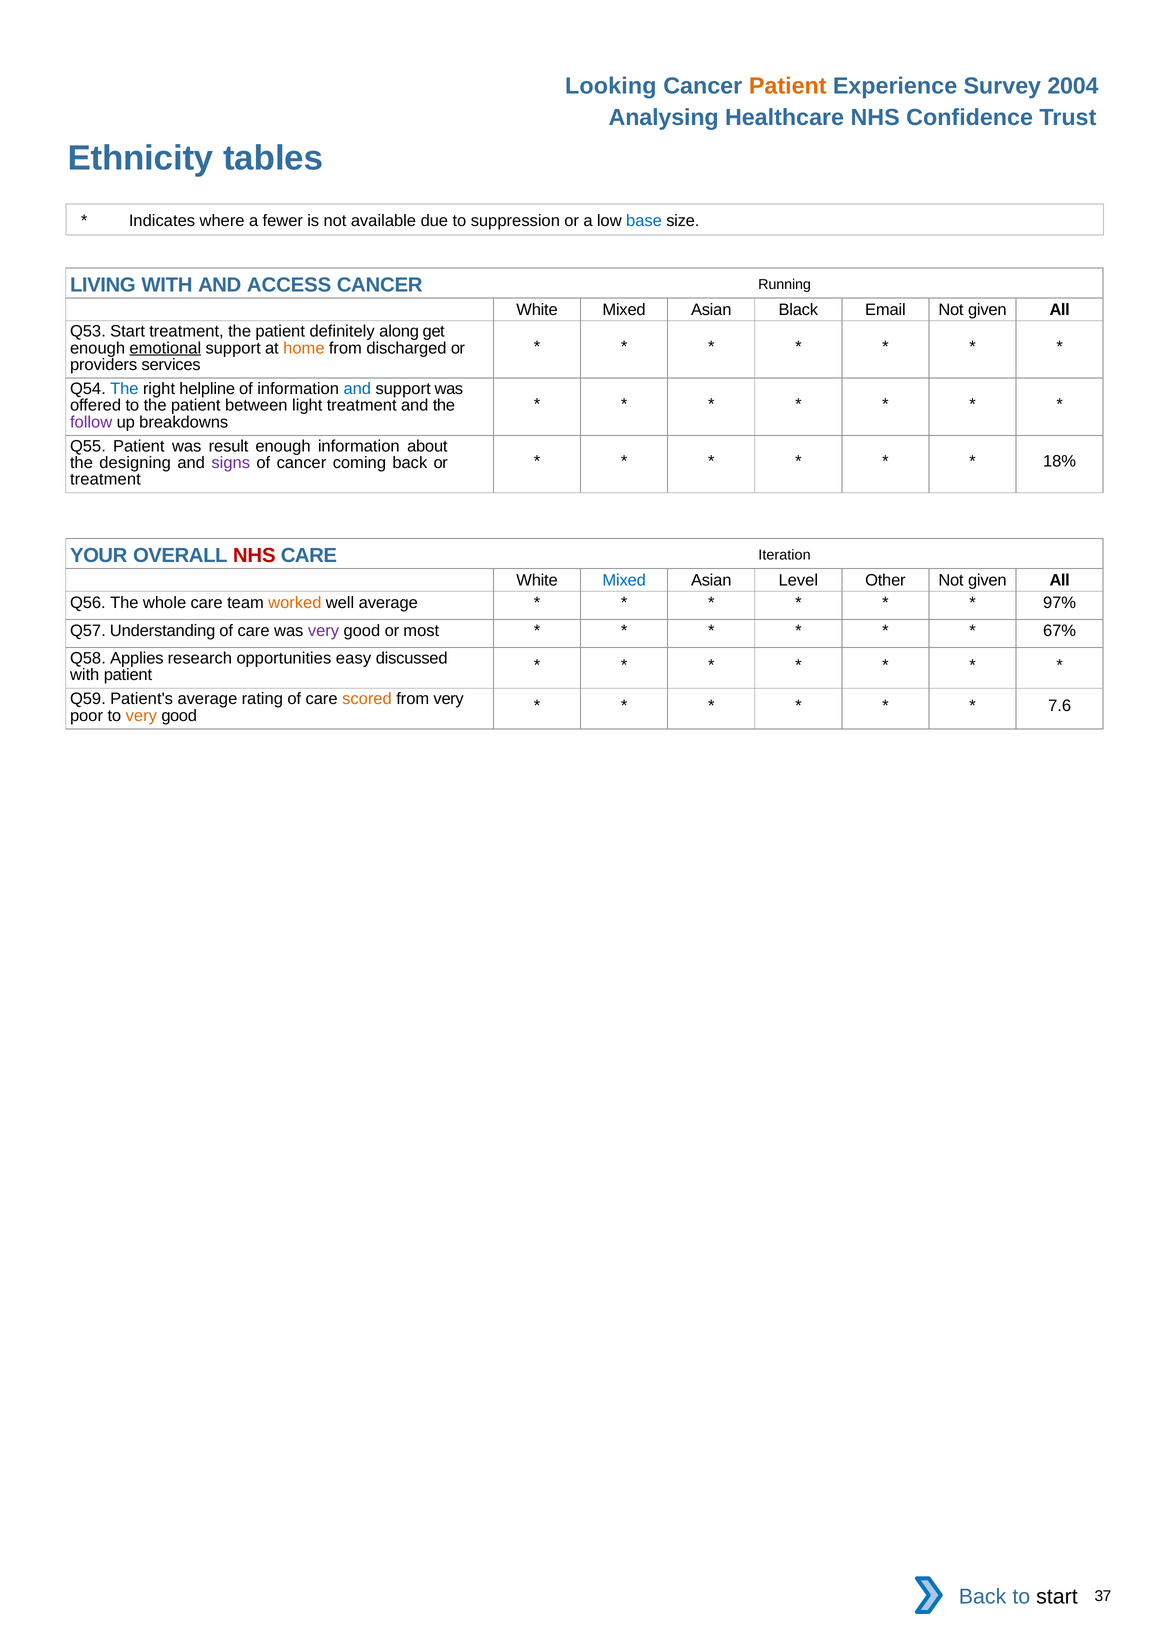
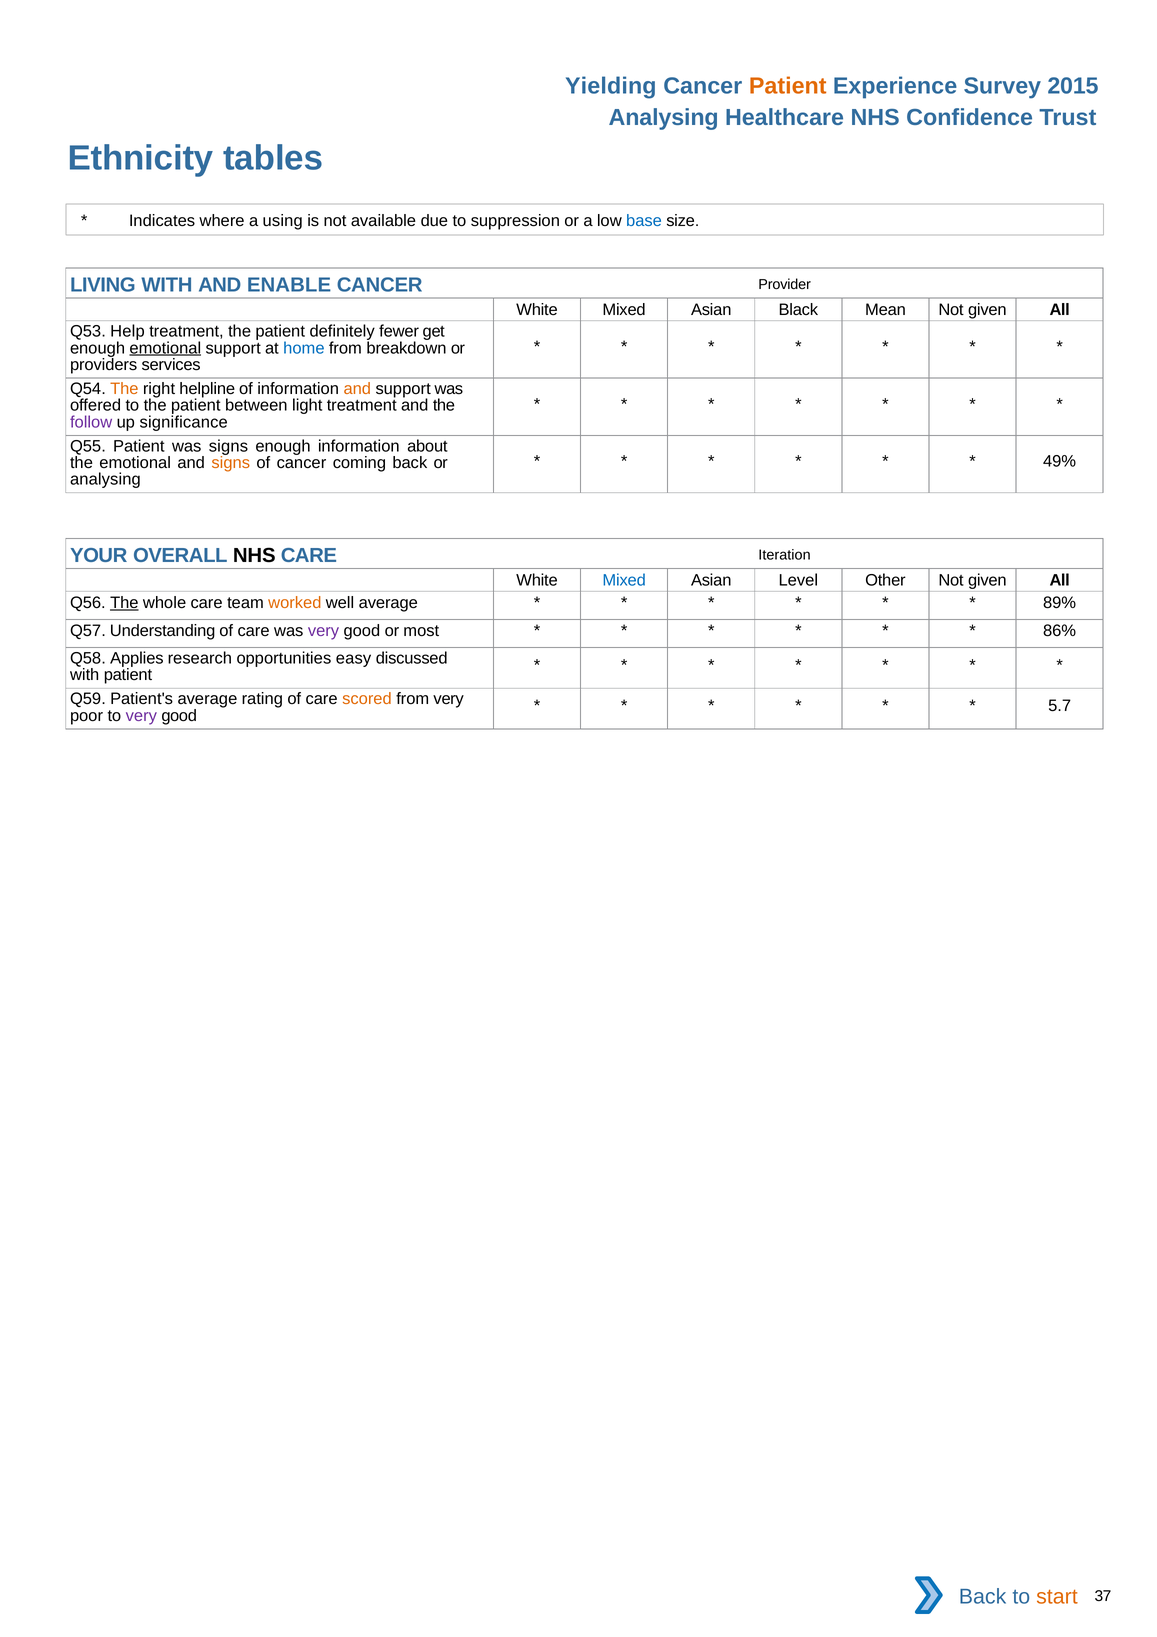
Looking: Looking -> Yielding (611, 86)
2004: 2004 -> 2015 (1073, 86)
fewer: fewer -> using (283, 221)
ACCESS: ACCESS -> ENABLE (289, 285)
Running: Running -> Provider (785, 285)
Email: Email -> Mean (885, 310)
Q53 Start: Start -> Help (127, 332)
along: along -> fewer (399, 332)
home colour: orange -> blue (304, 348)
discharged: discharged -> breakdown (406, 348)
The colour: blue -> orange (124, 389)
and colour: blue -> orange (357, 389)
breakdowns: breakdowns -> significance (184, 422)
was result: result -> signs (228, 446)
18%: 18% -> 49% (1059, 462)
the designing: designing -> emotional (135, 463)
signs colour: purple -> orange (231, 463)
treatment: treatment -> analysing (105, 480)
NHS colour: red -> black (254, 555)
The underline: none -> present (124, 603)
97%: 97% -> 89% (1059, 603)
67%: 67% -> 86% (1059, 631)
7.6: 7.6 -> 5.7 (1060, 706)
very colour: orange -> purple (141, 716)
start colour: black -> orange (1057, 1597)
